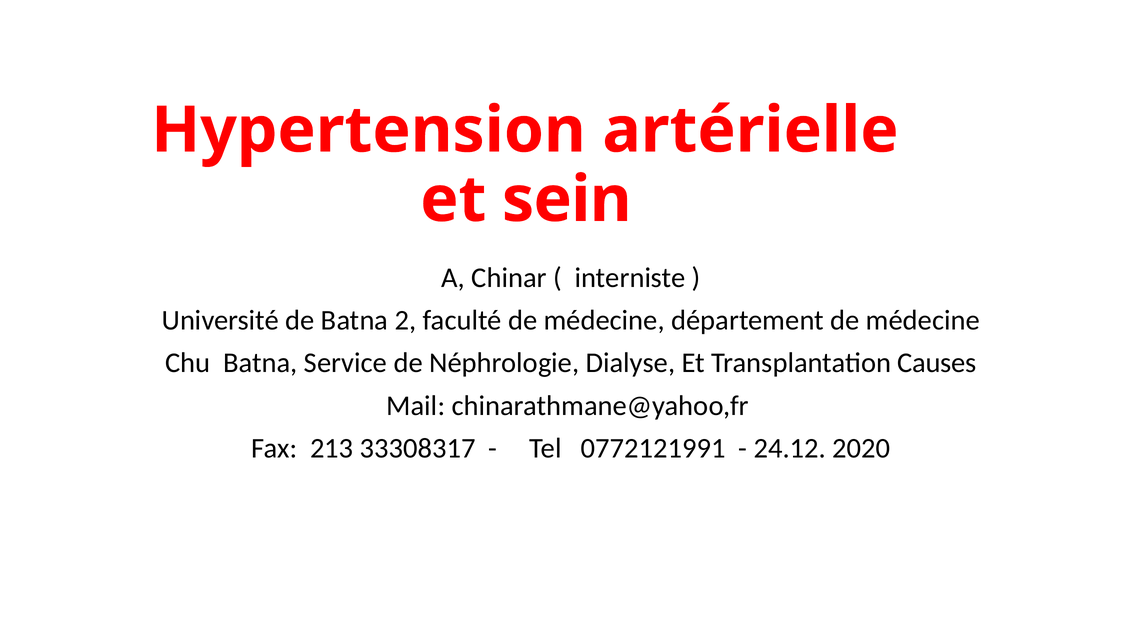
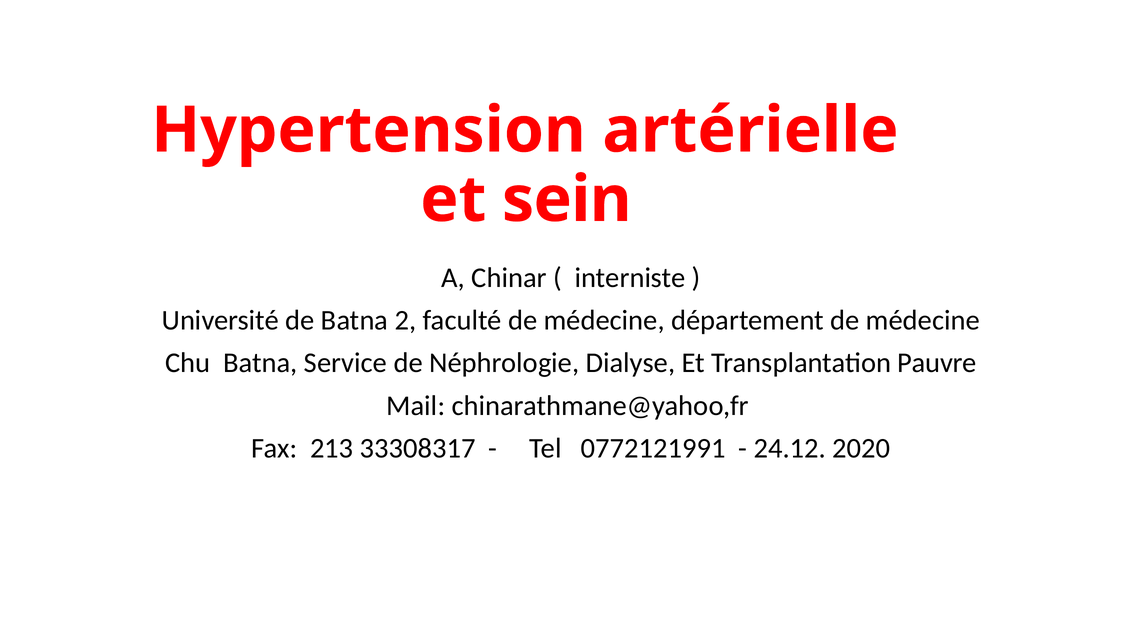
Causes: Causes -> Pauvre (937, 363)
